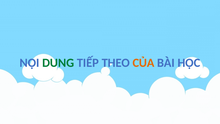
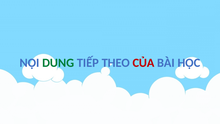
CỦA colour: orange -> red (143, 63)
